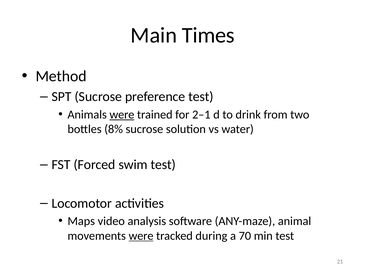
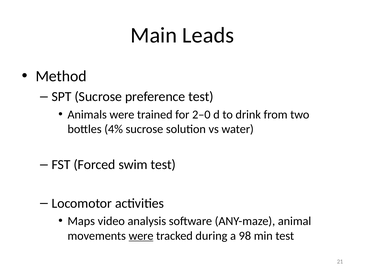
Times: Times -> Leads (208, 35)
were underline: present -> none (122, 114)
2–1: 2–1 -> 2–0 (201, 114)
8%: 8% -> 4% (114, 129)
70: 70 -> 98 (245, 236)
